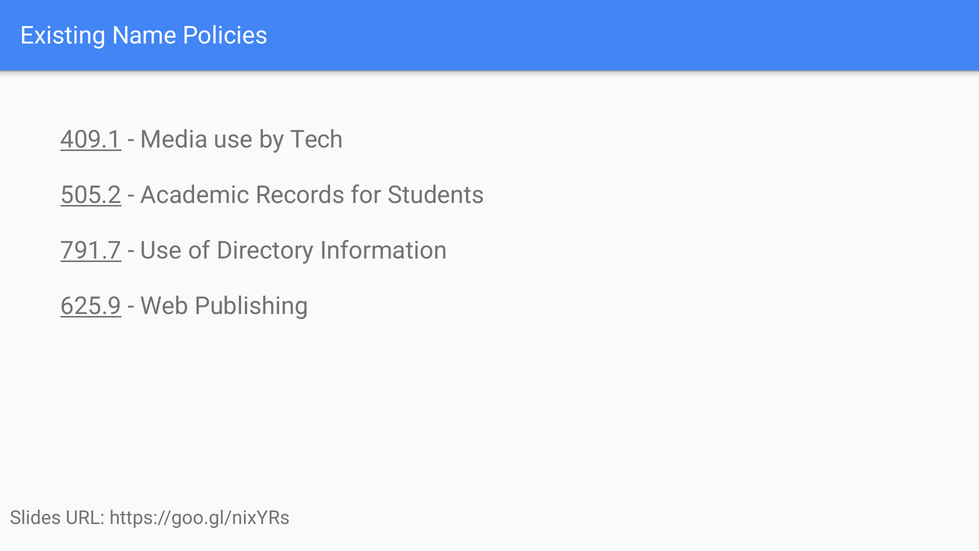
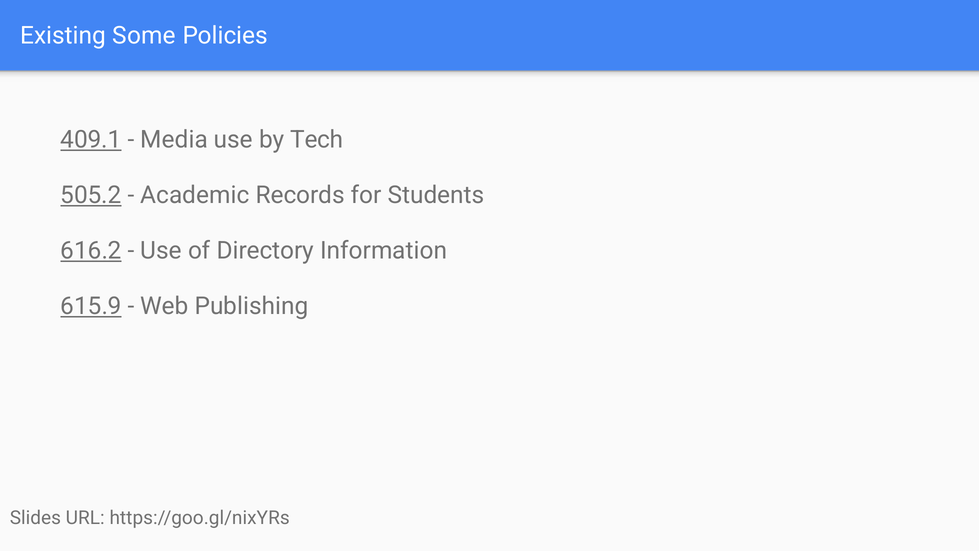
Name: Name -> Some (144, 36)
791.7: 791.7 -> 616.2 (91, 251)
625.9: 625.9 -> 615.9 (91, 306)
